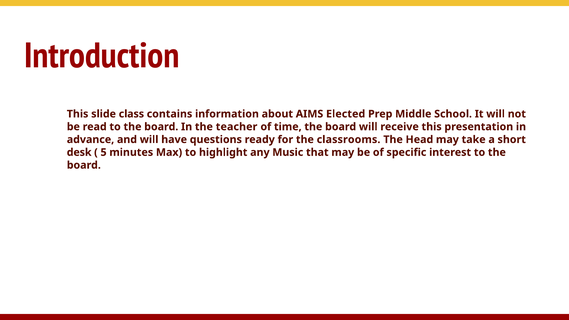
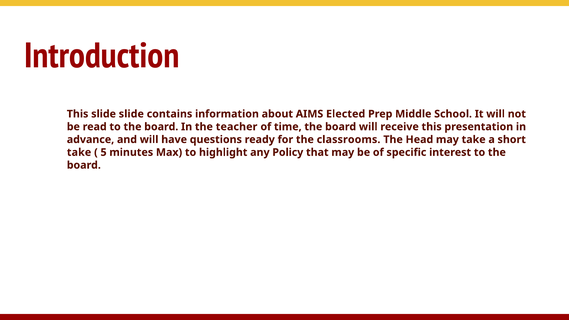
slide class: class -> slide (131, 114)
desk: desk -> take (79, 152)
Music: Music -> Policy (288, 152)
